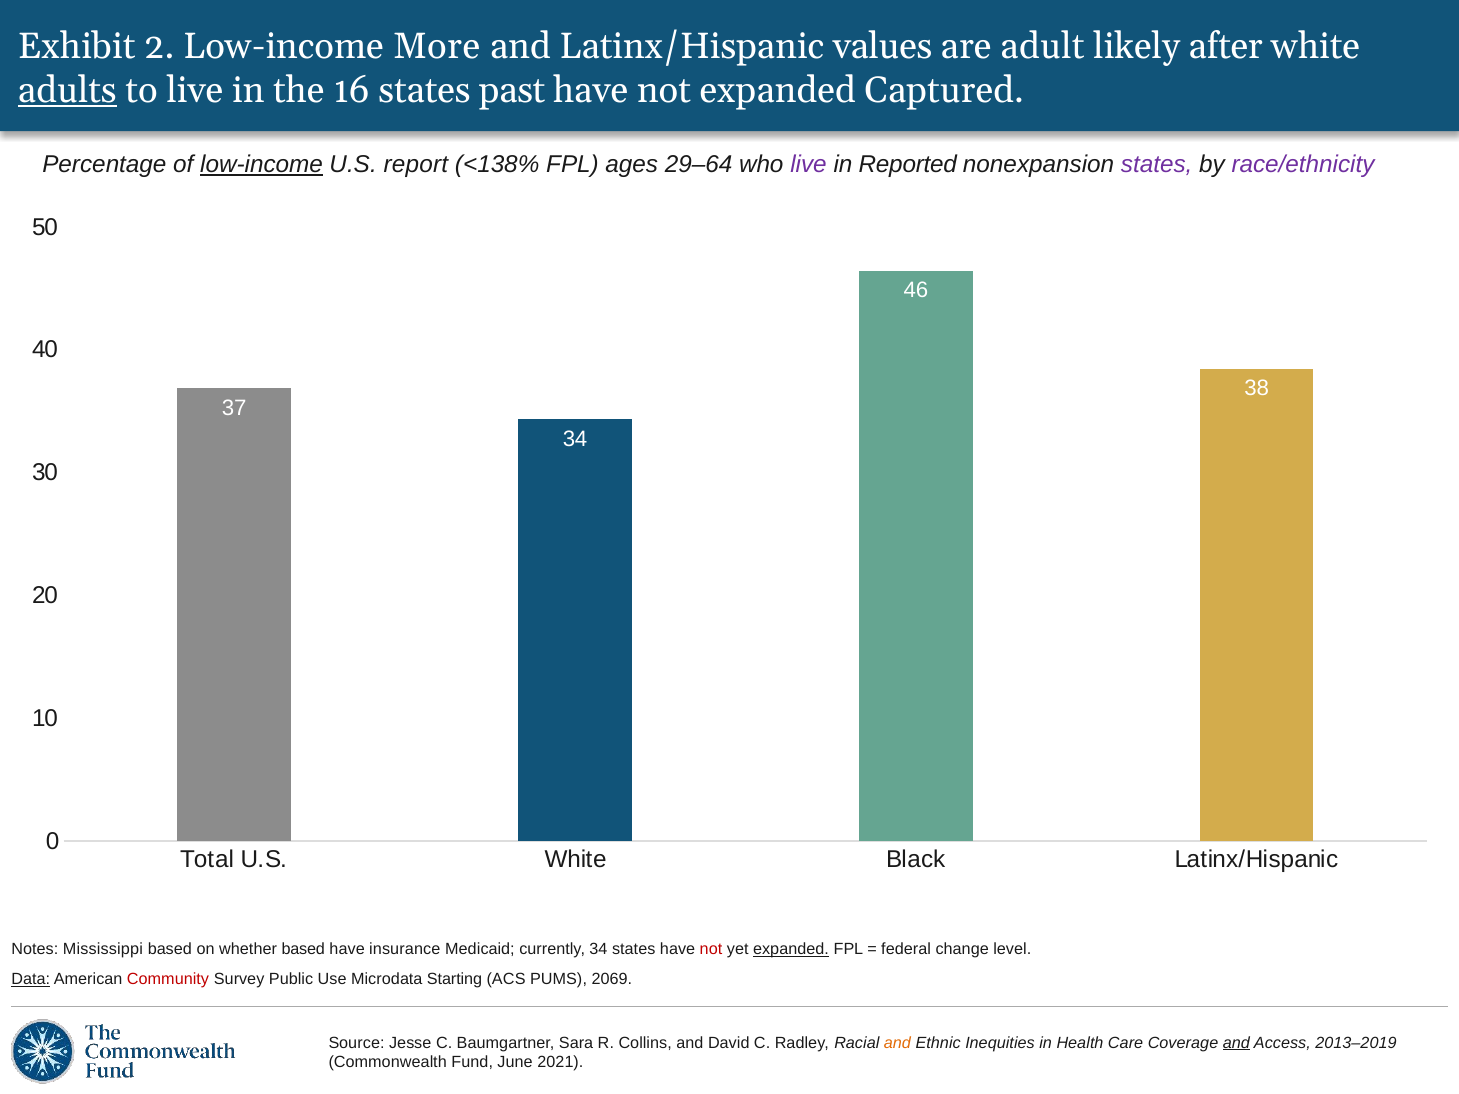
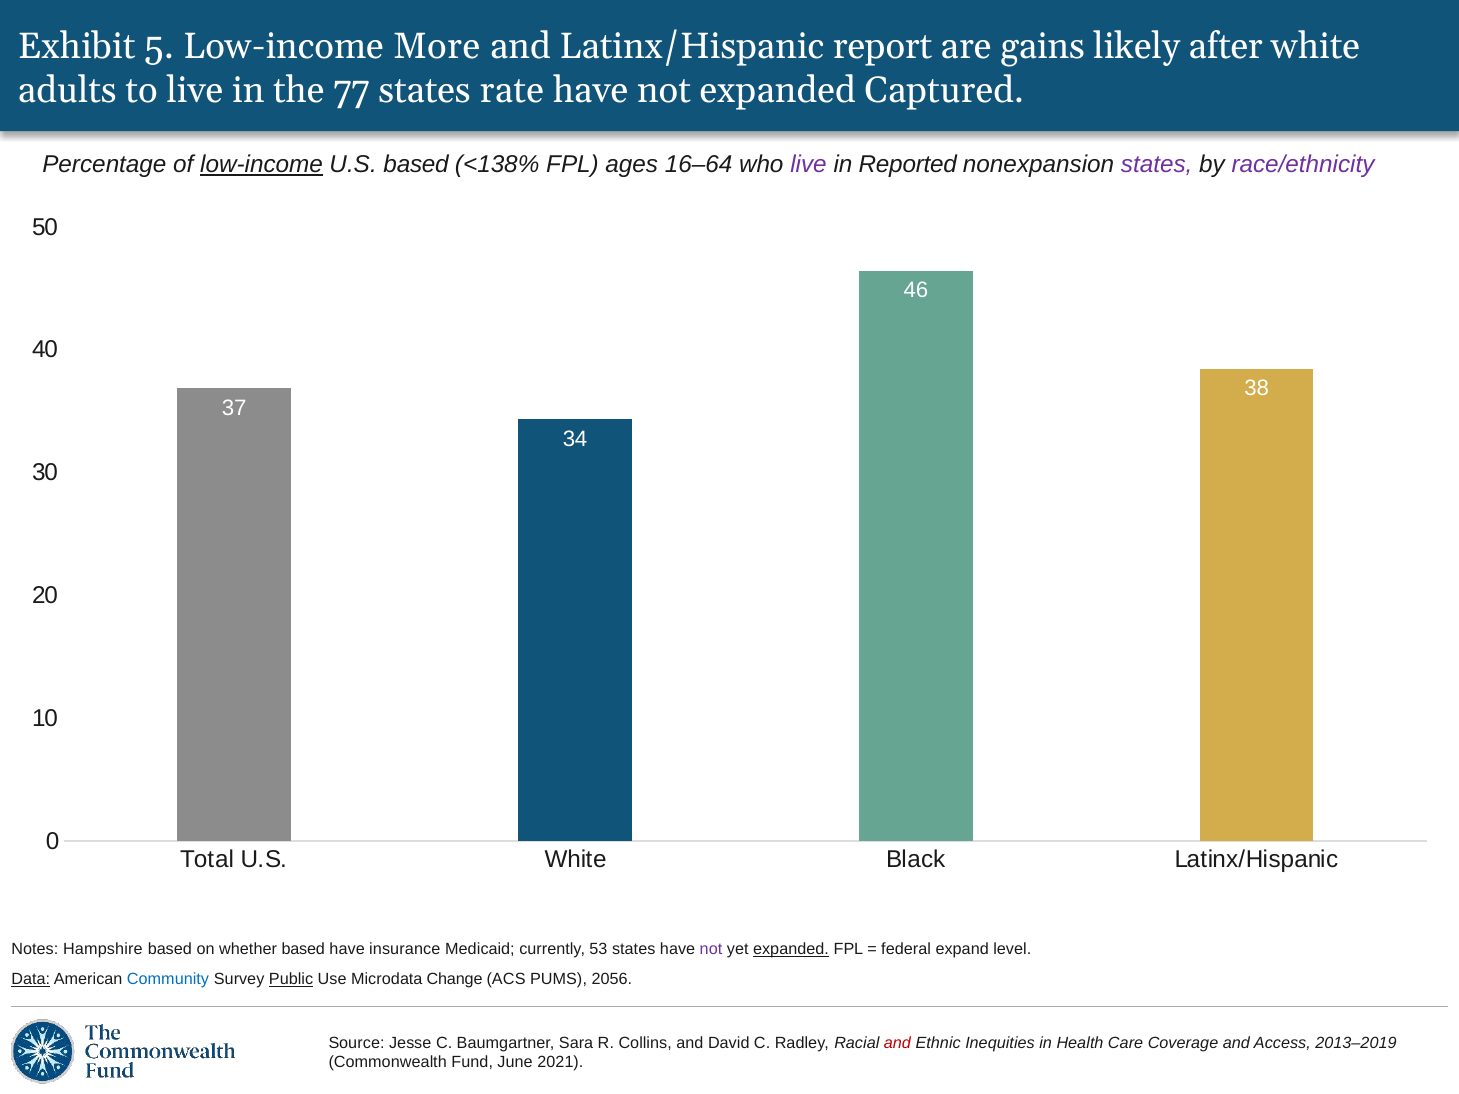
2: 2 -> 5 (159, 46)
values: values -> report (883, 46)
adult: adult -> gains (1043, 46)
adults underline: present -> none (67, 90)
16: 16 -> 77 (352, 90)
past: past -> rate (512, 90)
U.S report: report -> based (416, 165)
29–64: 29–64 -> 16–64 (699, 165)
Mississippi: Mississippi -> Hampshire (103, 950)
currently 34: 34 -> 53 (598, 950)
not colour: red -> purple (711, 950)
change: change -> expand (962, 950)
Community colour: red -> blue (168, 979)
Public underline: none -> present (291, 979)
Starting: Starting -> Change (455, 979)
2069: 2069 -> 2056 (612, 979)
and colour: orange -> red (897, 1043)
and underline: present -> none (1236, 1043)
